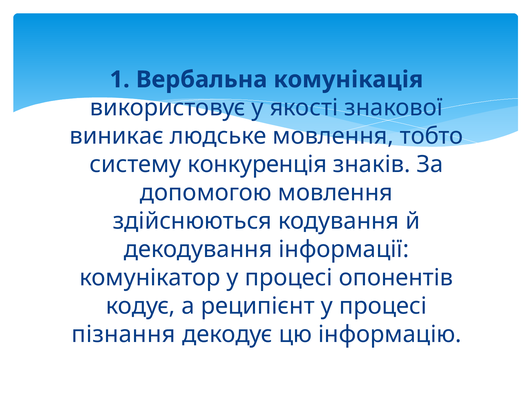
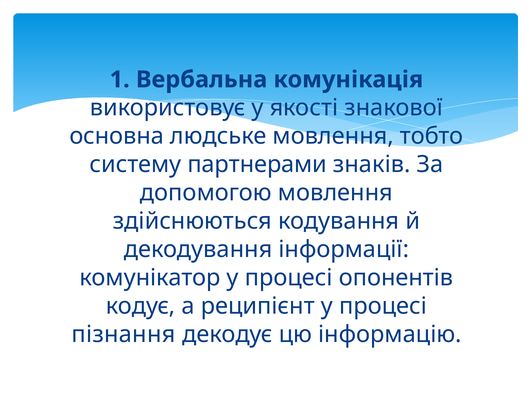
виникає: виникає -> основна (117, 136)
конкуренція: конкуренція -> партнерами (257, 165)
